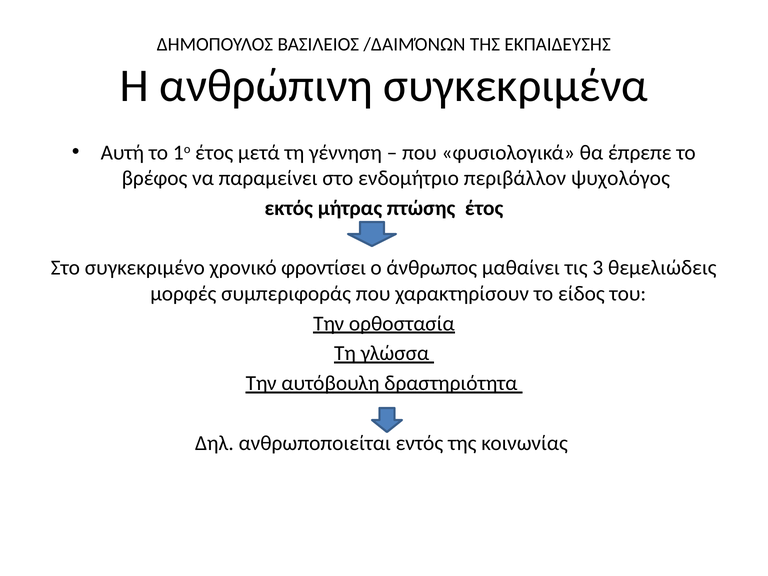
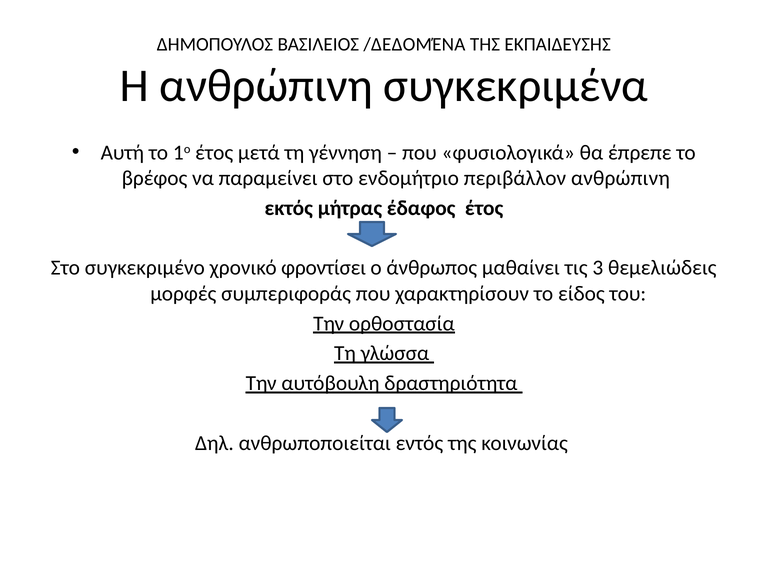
/ΔΑΙΜΌΝΩΝ: /ΔΑΙΜΌΝΩΝ -> /ΔΕΔΟΜΈΝΑ (414, 44)
περιβάλλον ψυχολόγος: ψυχολόγος -> ανθρώπινη (620, 178)
πτώσης: πτώσης -> έδαφος (421, 208)
